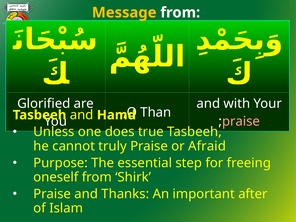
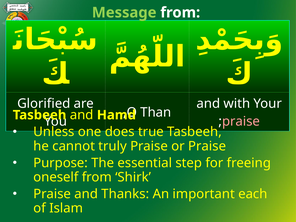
Message colour: yellow -> light green (124, 13)
or Afraid: Afraid -> Praise (207, 146)
after: after -> each (253, 194)
